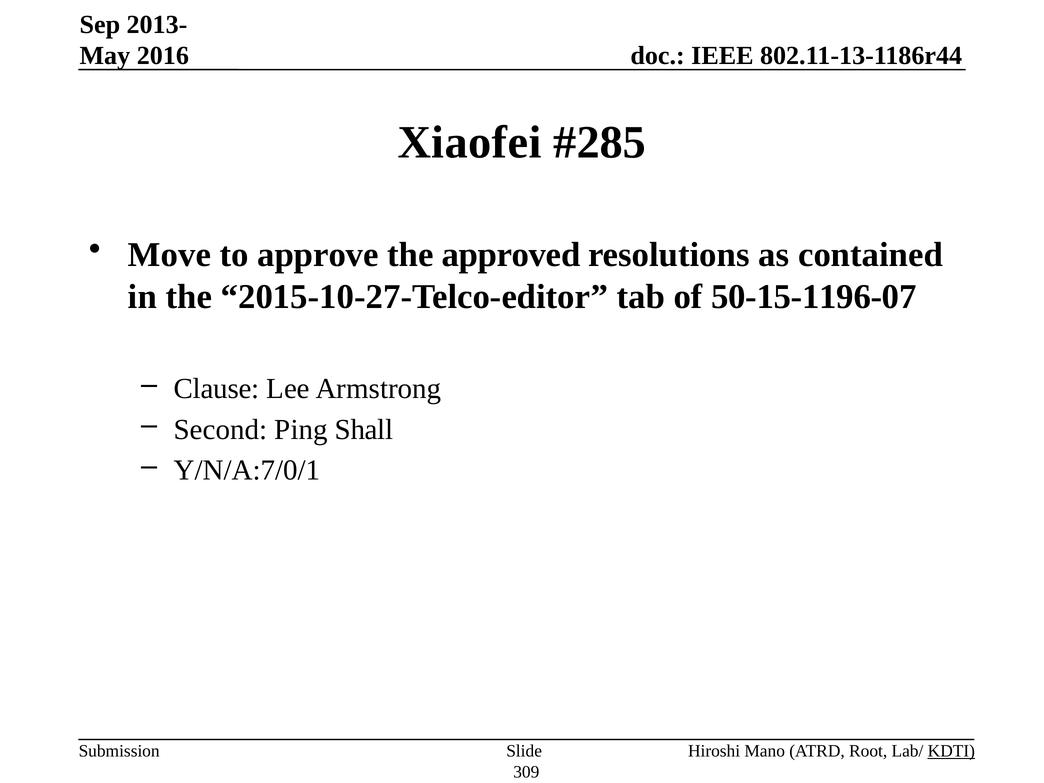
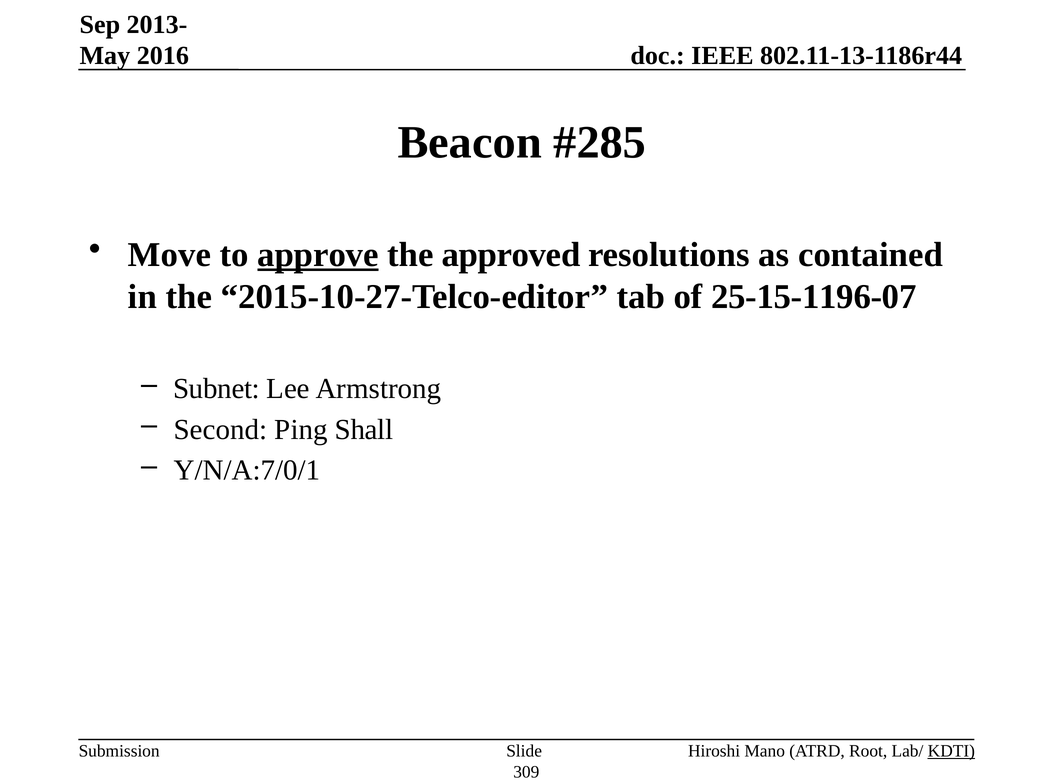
Xiaofei: Xiaofei -> Beacon (470, 142)
approve underline: none -> present (318, 255)
50-15-1196-07: 50-15-1196-07 -> 25-15-1196-07 (814, 297)
Clause: Clause -> Subnet (217, 389)
